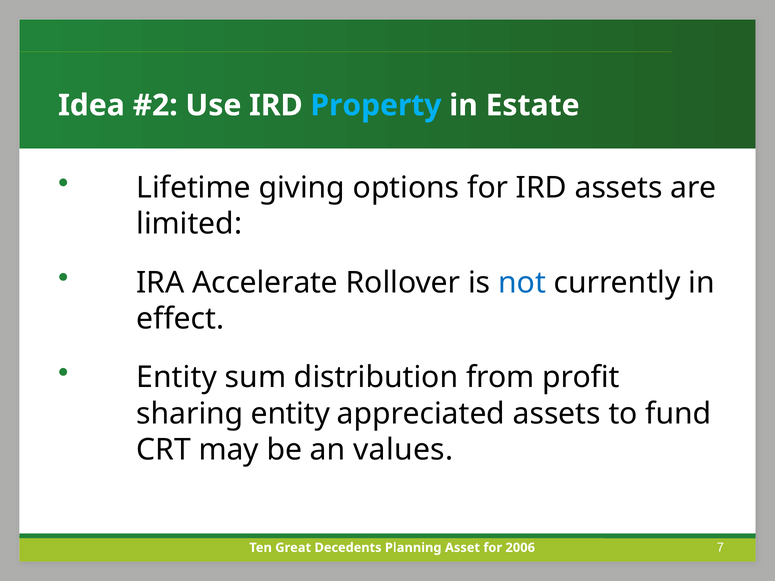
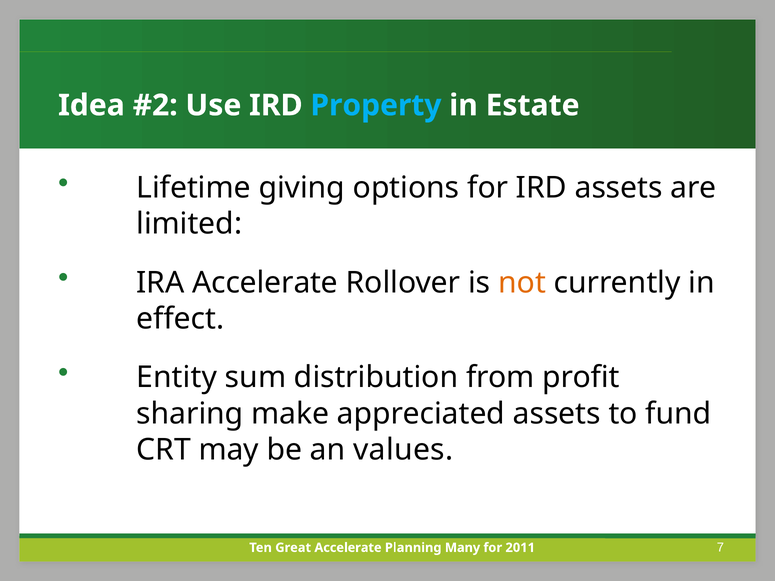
not colour: blue -> orange (522, 283)
sharing entity: entity -> make (290, 414)
Great Decedents: Decedents -> Accelerate (348, 548)
Asset: Asset -> Many (463, 548)
2006: 2006 -> 2011 (520, 548)
